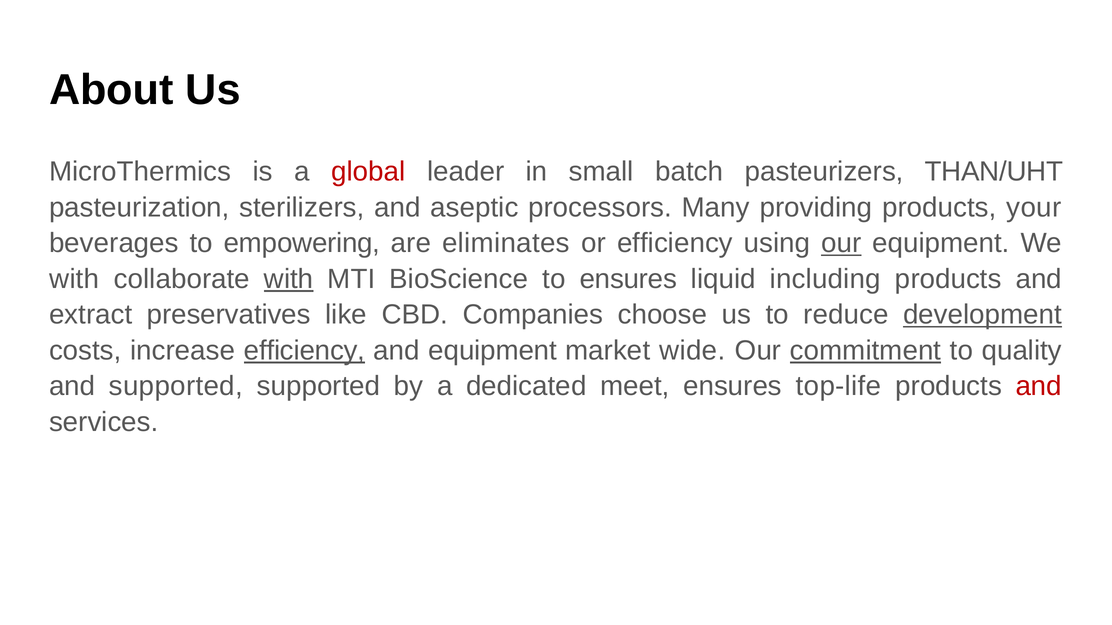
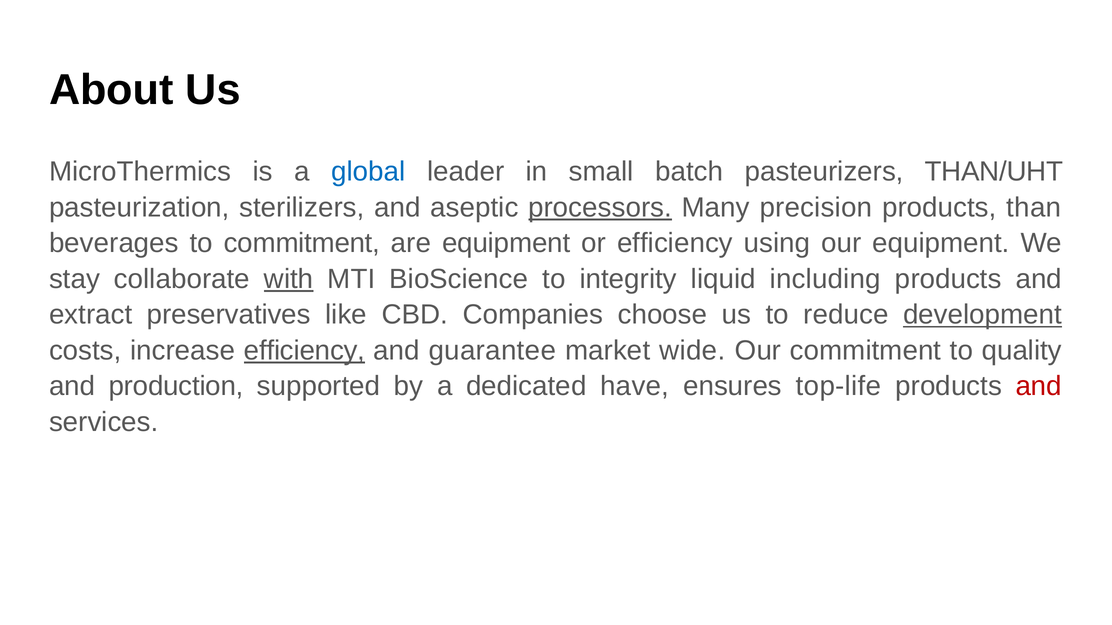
global colour: red -> blue (368, 172)
processors underline: none -> present (600, 208)
providing: providing -> precision (816, 208)
your: your -> than (1034, 208)
to empowering: empowering -> commitment (302, 243)
are eliminates: eliminates -> equipment (506, 243)
our underline: present -> none (841, 243)
with: with -> stay (74, 279)
to ensures: ensures -> integrity (628, 279)
and equipment: equipment -> guarantee (492, 351)
commitment underline: present -> none (866, 351)
and supported: supported -> production (176, 387)
meet: meet -> have (635, 387)
